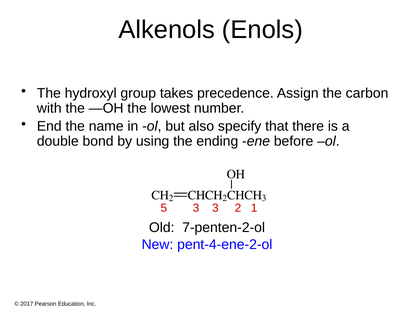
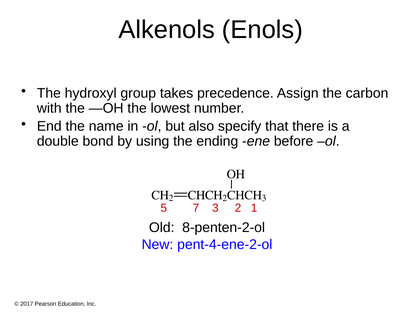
5 3: 3 -> 7 (196, 208)
7-penten-2-ol: 7-penten-2-ol -> 8-penten-2-ol (224, 227)
